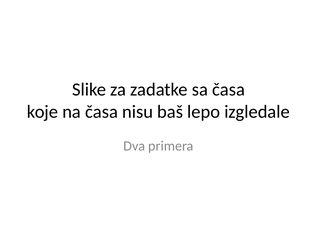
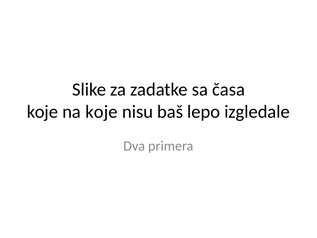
na časa: časa -> koje (101, 112)
